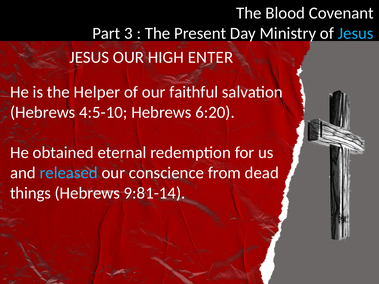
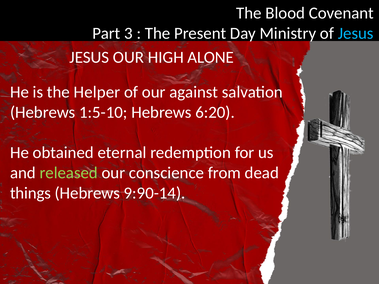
ENTER: ENTER -> ALONE (211, 57)
faithful: faithful -> against (194, 92)
4:5-10: 4:5-10 -> 1:5-10 (103, 112)
released colour: light blue -> light green (69, 173)
9:81-14: 9:81-14 -> 9:90-14 (155, 193)
